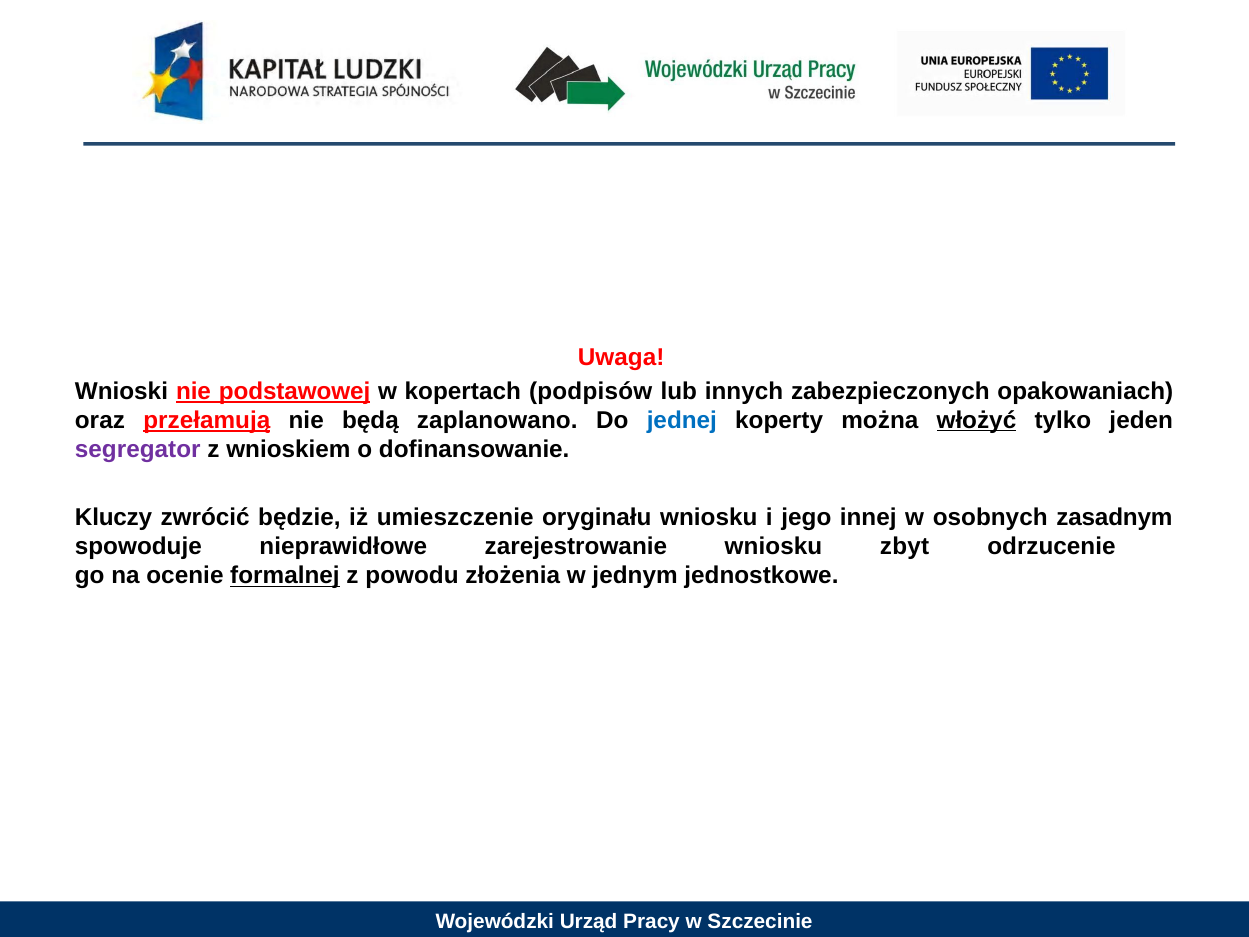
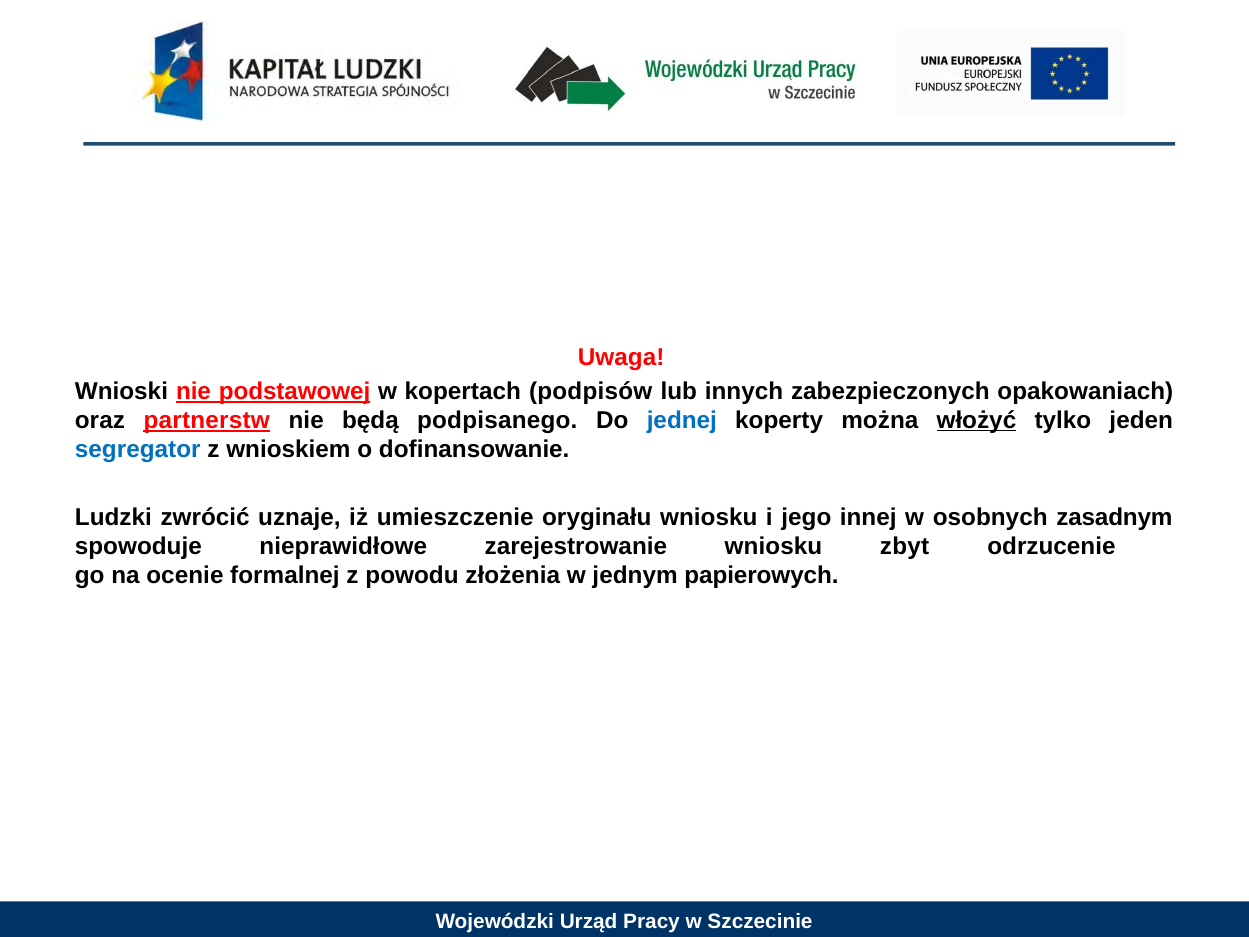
przełamują: przełamują -> partnerstw (207, 420)
zaplanowano: zaplanowano -> podpisanego (497, 420)
segregator colour: purple -> blue (138, 449)
Kluczy: Kluczy -> Ludzki (113, 517)
będzie: będzie -> uznaje (299, 517)
formalnej underline: present -> none (285, 576)
jednostkowe: jednostkowe -> papierowych (761, 576)
